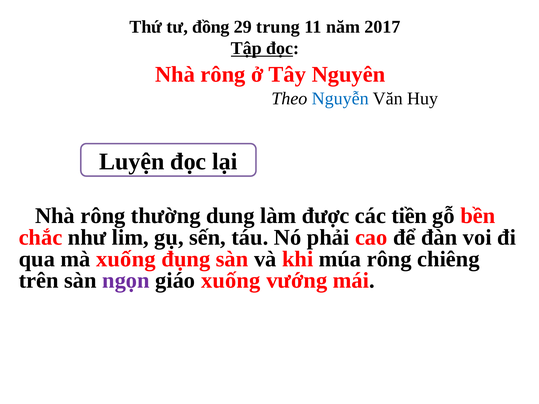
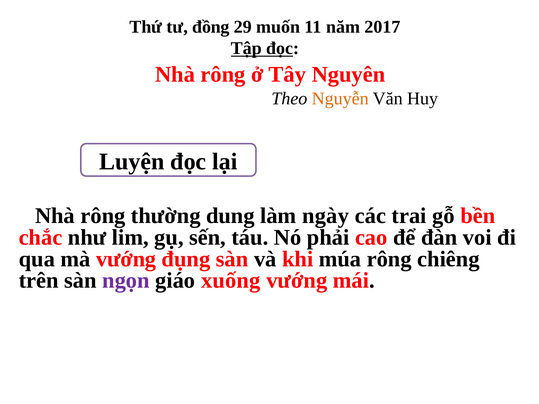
trung: trung -> muốn (278, 27)
Nguyễn colour: blue -> orange (340, 99)
được: được -> ngày (326, 216)
tiền: tiền -> trai (409, 216)
mà xuống: xuống -> vướng (126, 259)
